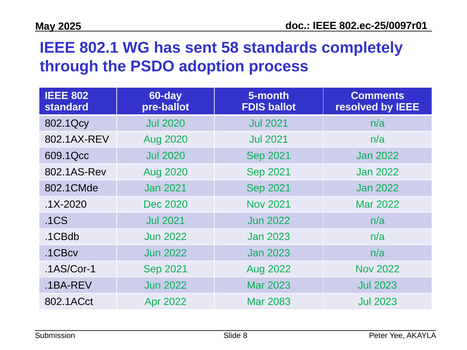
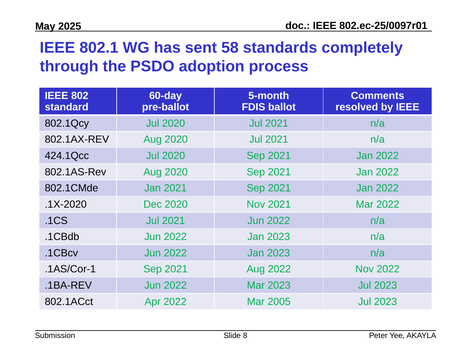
609.1Qcc: 609.1Qcc -> 424.1Qcc (67, 156)
2083: 2083 -> 2005 (279, 302)
